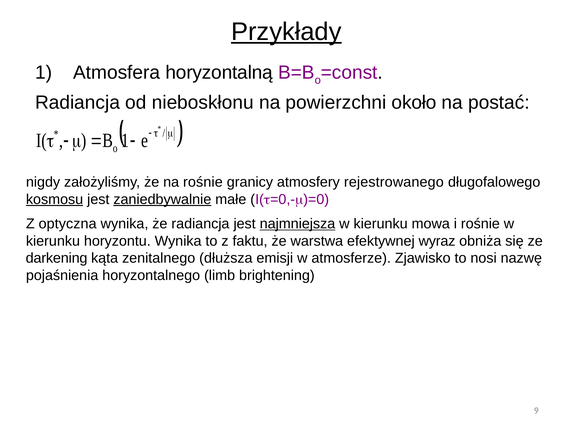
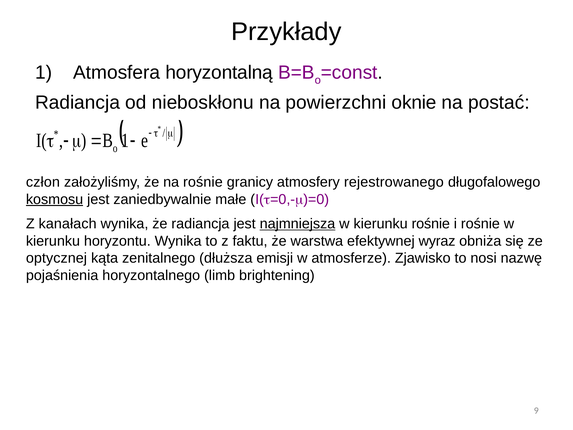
Przykłady underline: present -> none (286, 32)
około: około -> oknie (414, 102)
nigdy: nigdy -> człon (43, 182)
zaniedbywalnie underline: present -> none (162, 199)
optyczna: optyczna -> kanałach (68, 224)
kierunku mowa: mowa -> rośnie (431, 224)
darkening: darkening -> optycznej (56, 258)
